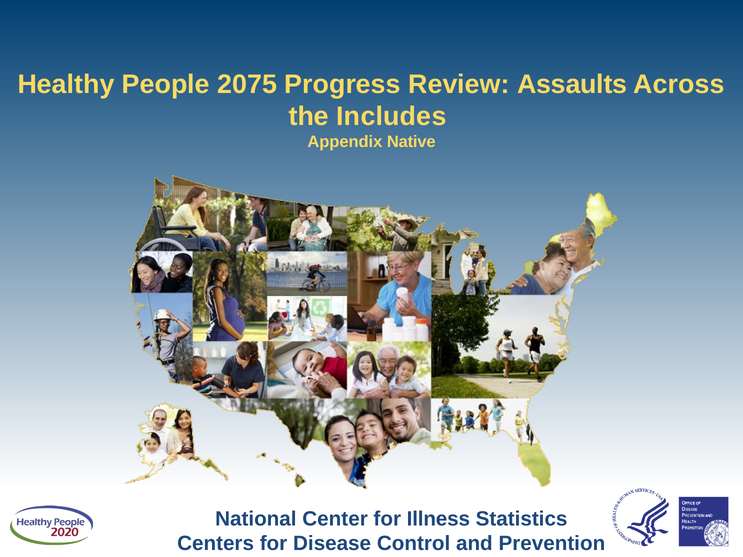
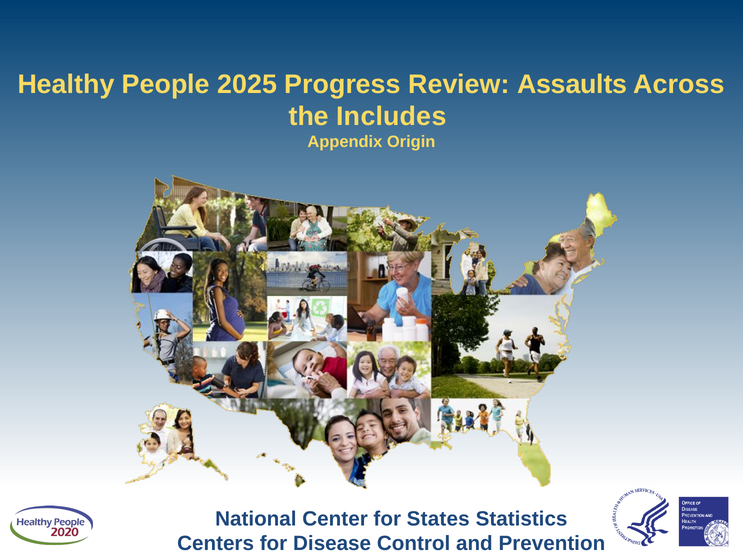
2075: 2075 -> 2025 (247, 84)
Native: Native -> Origin (411, 142)
Illness: Illness -> States (438, 519)
